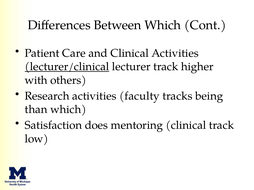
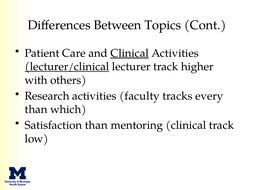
Between Which: Which -> Topics (163, 25)
Clinical underline: none -> present (130, 53)
being: being -> every (209, 96)
Satisfaction does: does -> than (96, 126)
